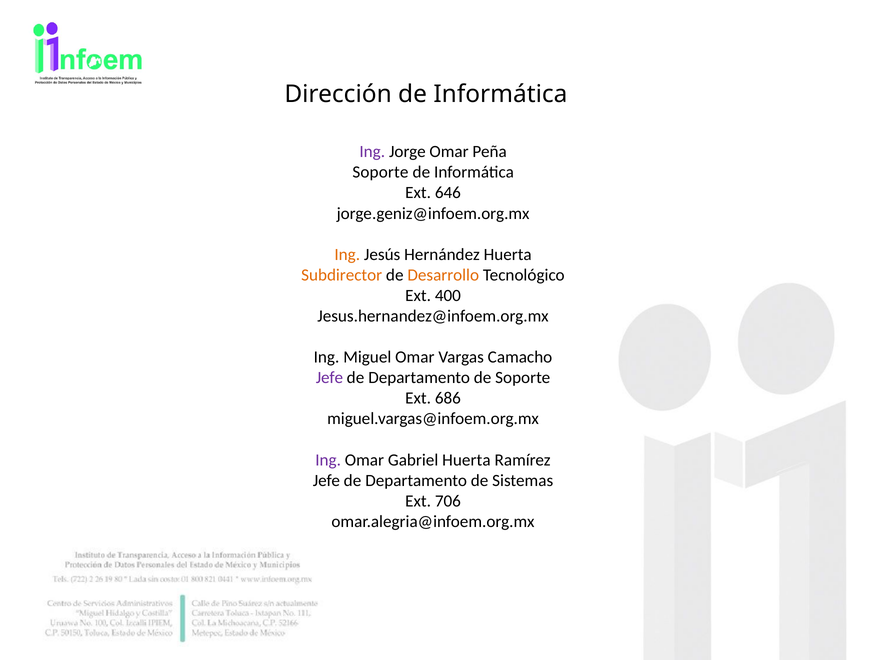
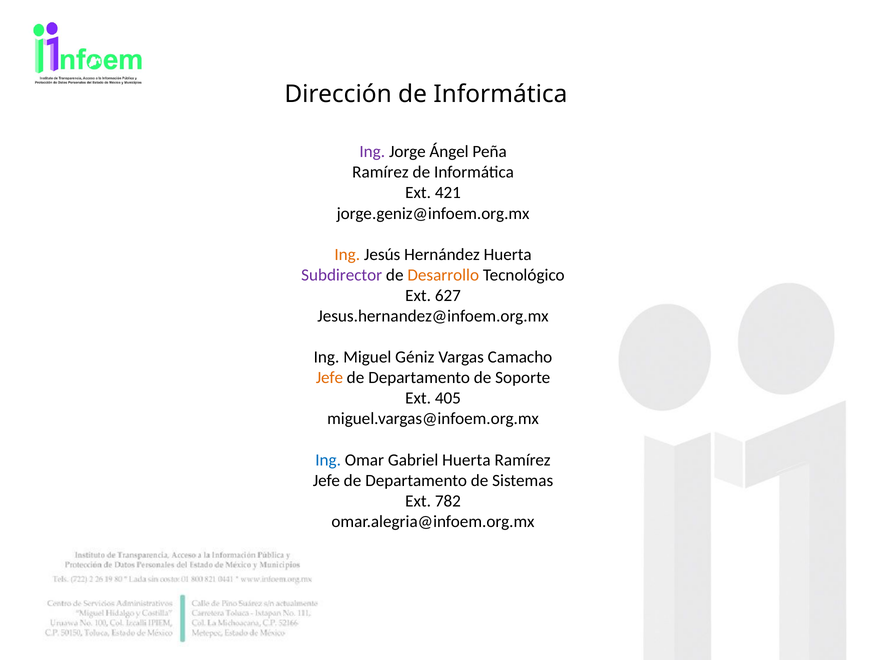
Jorge Omar: Omar -> Ángel (449, 152)
Soporte: Soporte -> Ramírez (380, 172)
646: 646 -> 421 (448, 193)
Subdirector colour: orange -> purple (342, 275)
400: 400 -> 627 (448, 296)
Miguel Omar: Omar -> Géniz (415, 357)
Jefe colour: purple -> orange (329, 378)
686: 686 -> 405 (448, 398)
Ing colour: purple -> blue (328, 460)
706: 706 -> 782 (448, 501)
